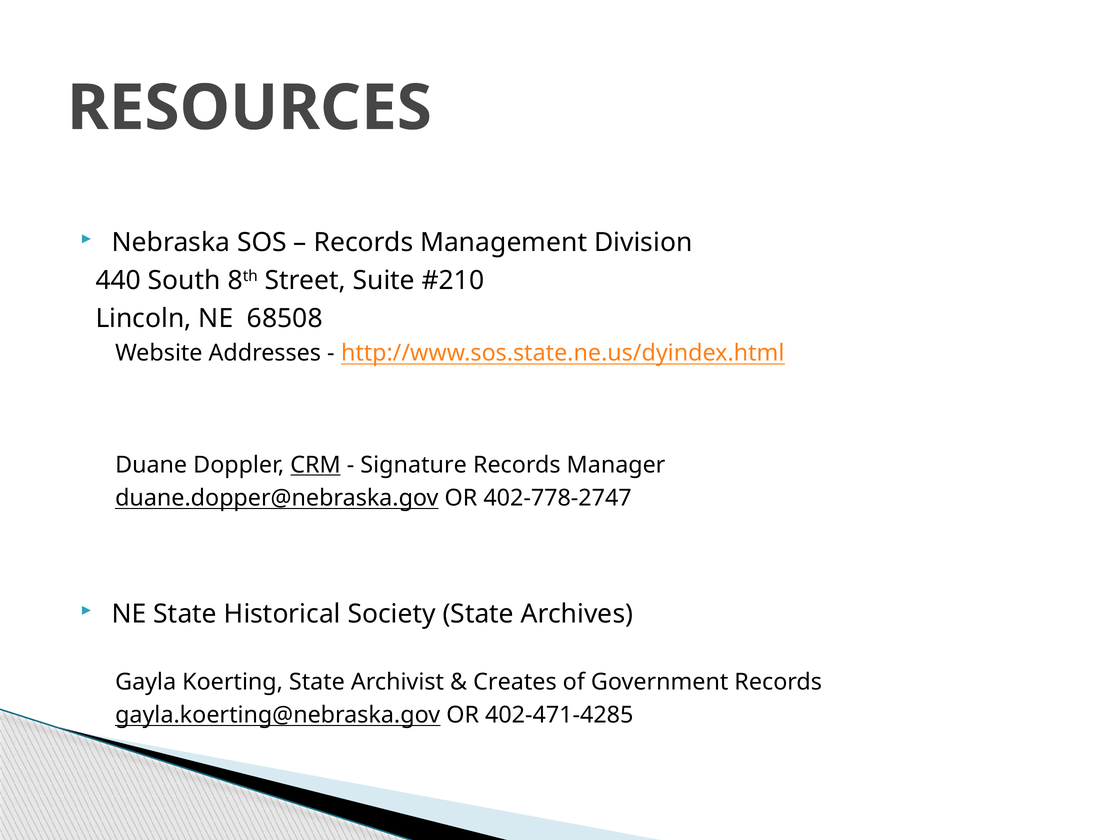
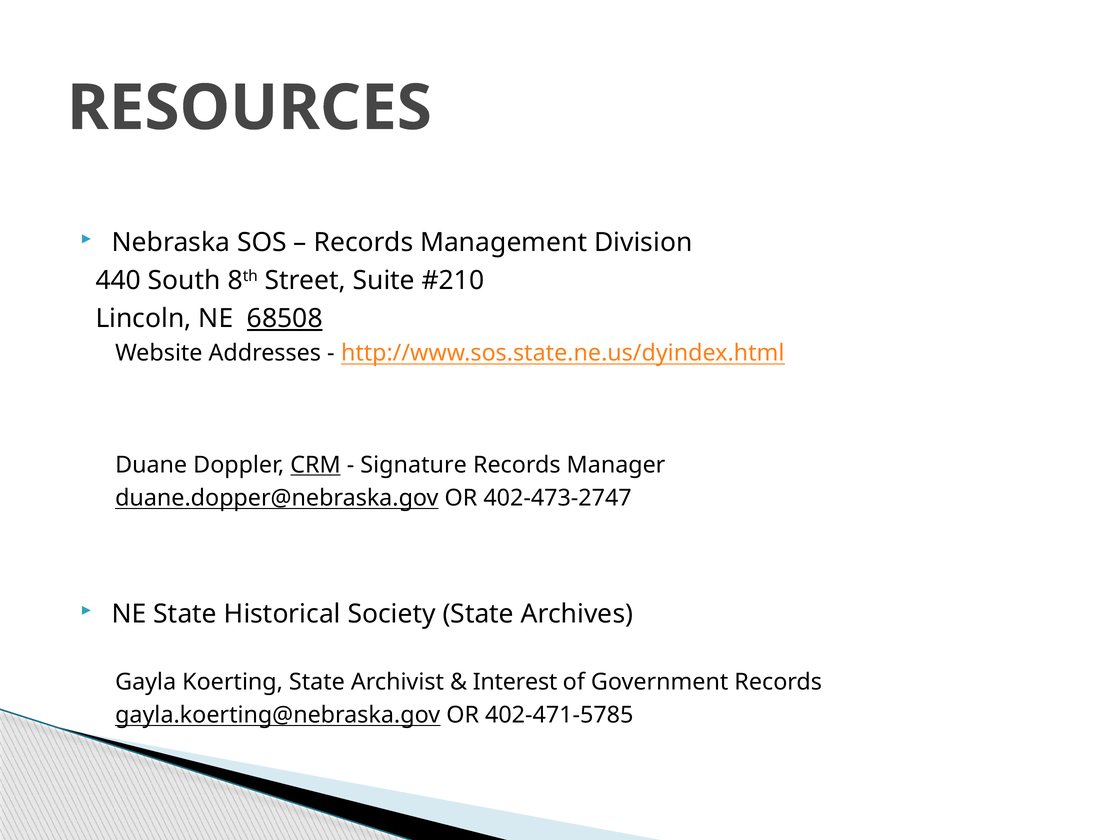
68508 underline: none -> present (285, 319)
402-778-2747: 402-778-2747 -> 402-473-2747 (558, 498)
Creates: Creates -> Interest (515, 682)
402-471-4285: 402-471-4285 -> 402-471-5785 (559, 715)
